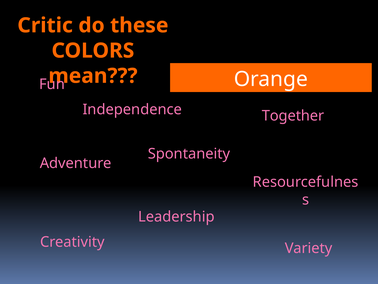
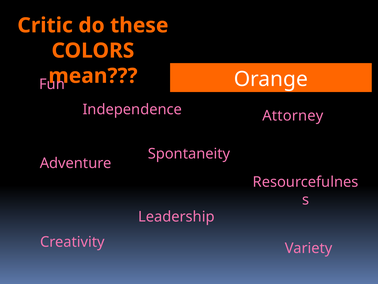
Together: Together -> Attorney (293, 116)
